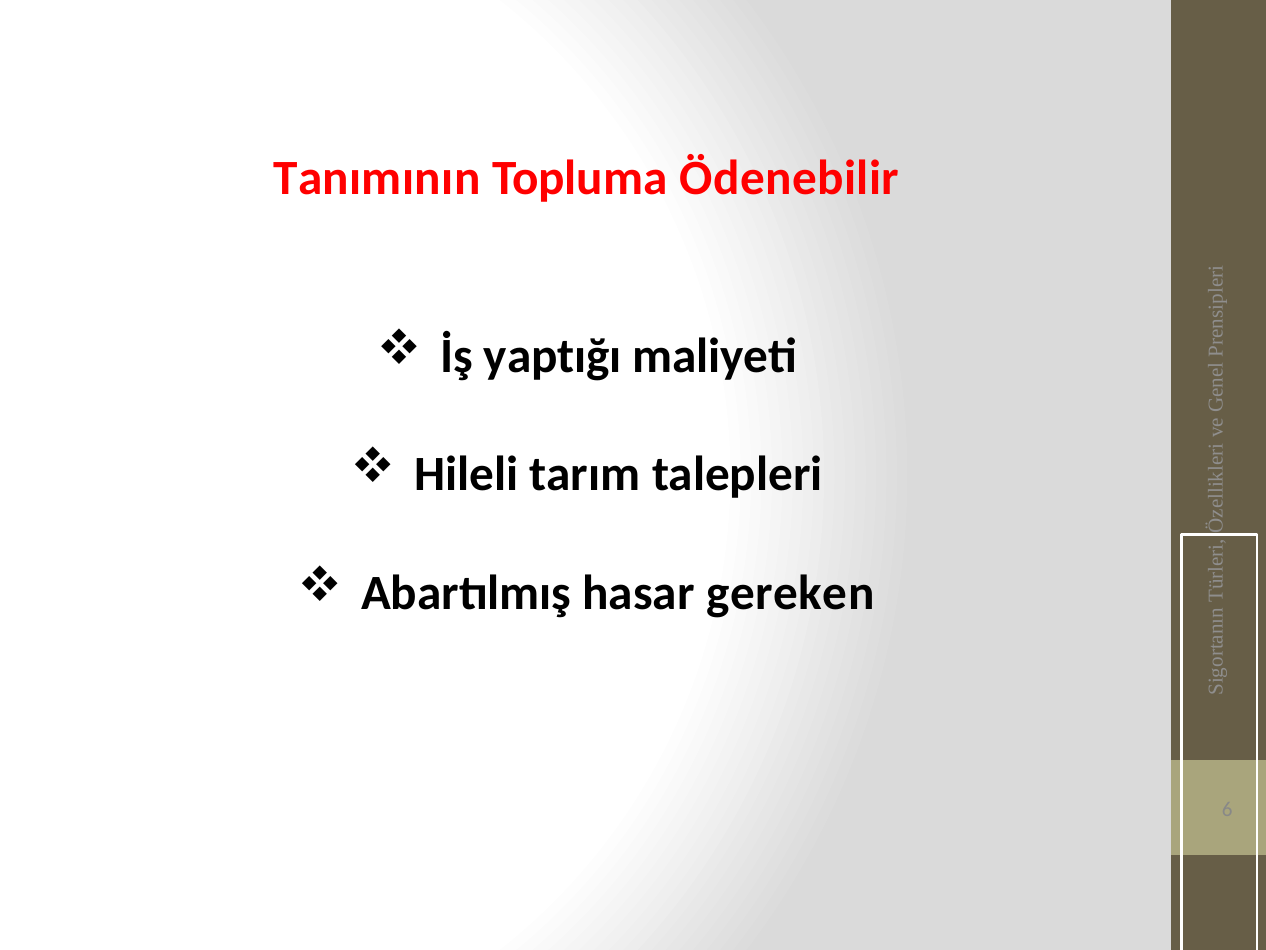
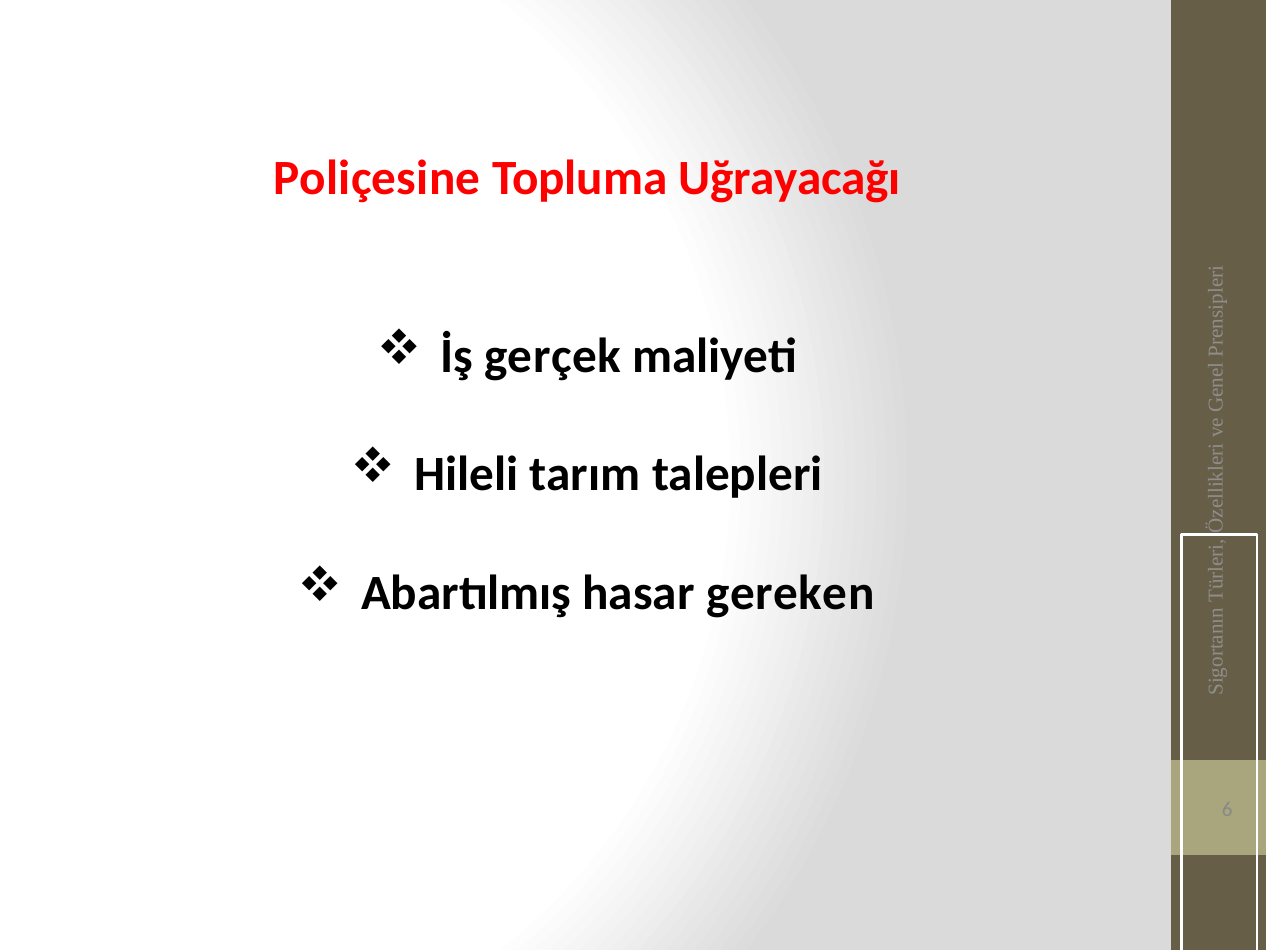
Tanımının: Tanımının -> Poliçesine (377, 178)
Ödenebilir: Ödenebilir -> Uğrayacağı (790, 178)
yaptığı: yaptığı -> gerçek (553, 356)
